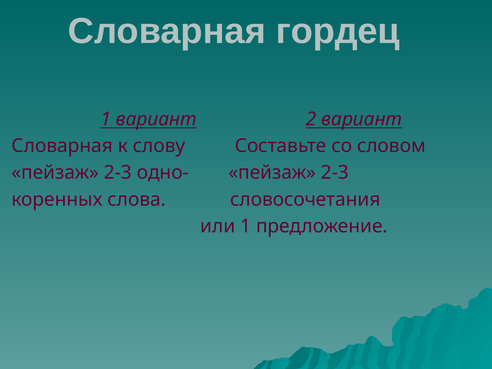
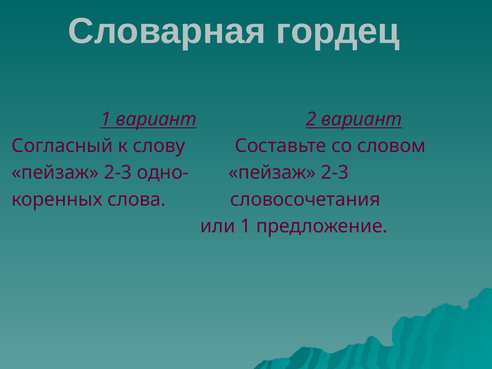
Словарная: Словарная -> Согласный (62, 146)
